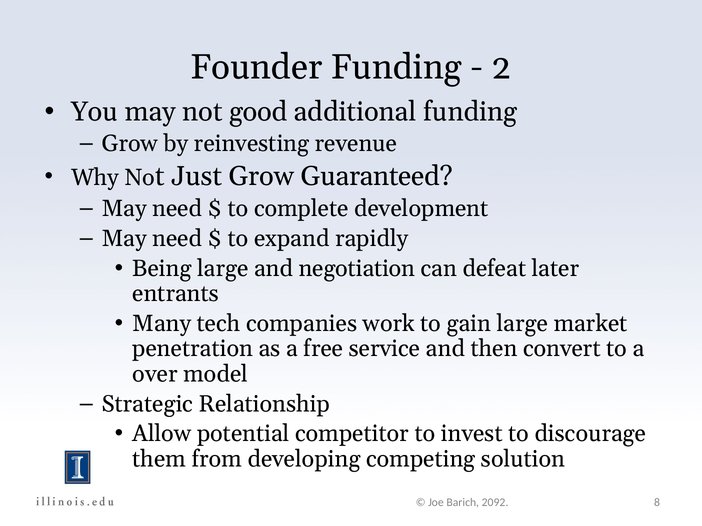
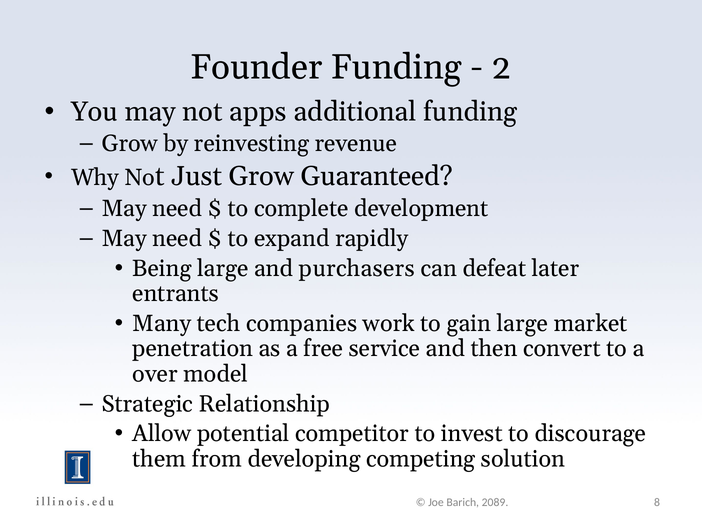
good: good -> apps (258, 112)
negotiation: negotiation -> purchasers (357, 269)
2092: 2092 -> 2089 (495, 503)
